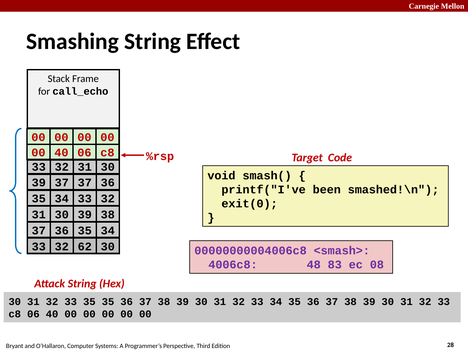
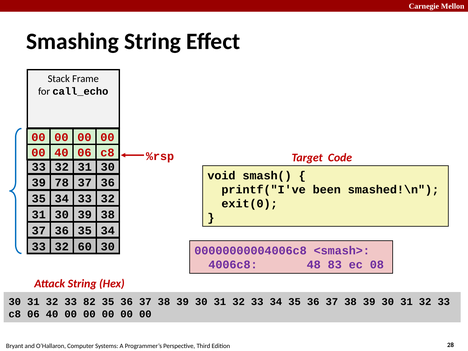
39 37: 37 -> 78 (62, 183)
62: 62 -> 60 (85, 247)
33 35: 35 -> 82 (89, 302)
